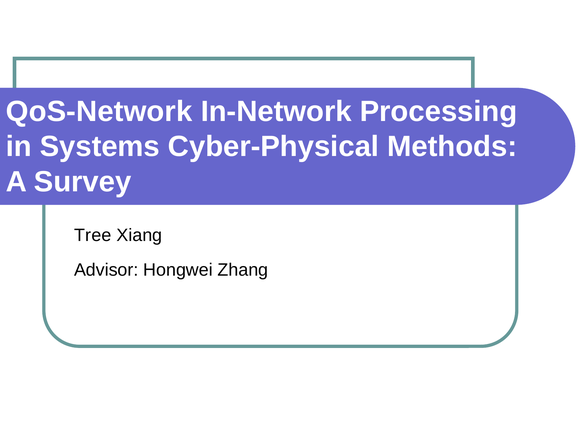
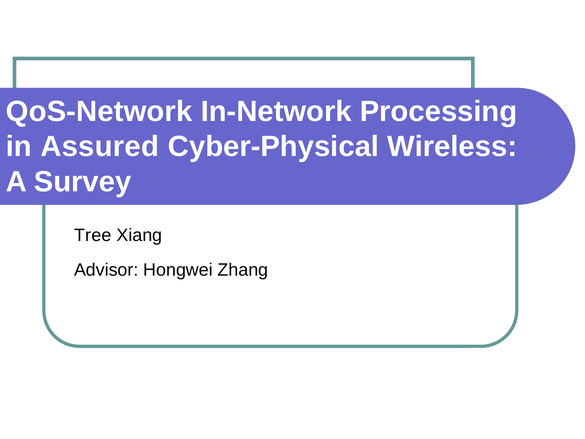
Systems: Systems -> Assured (100, 147)
Methods: Methods -> Wireless (452, 147)
